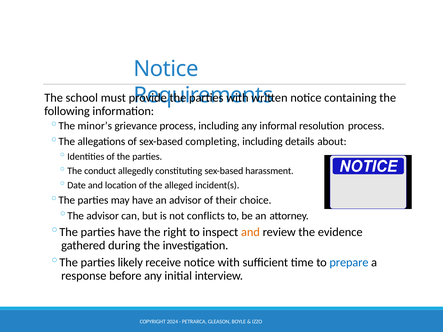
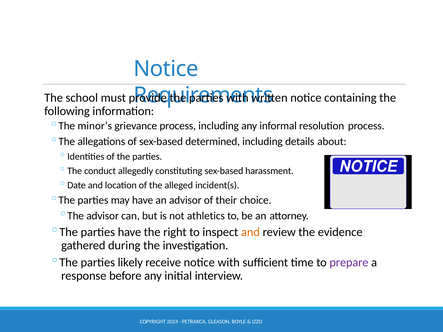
completing: completing -> determined (213, 142)
conflicts: conflicts -> athletics (206, 216)
prepare colour: blue -> purple (349, 263)
